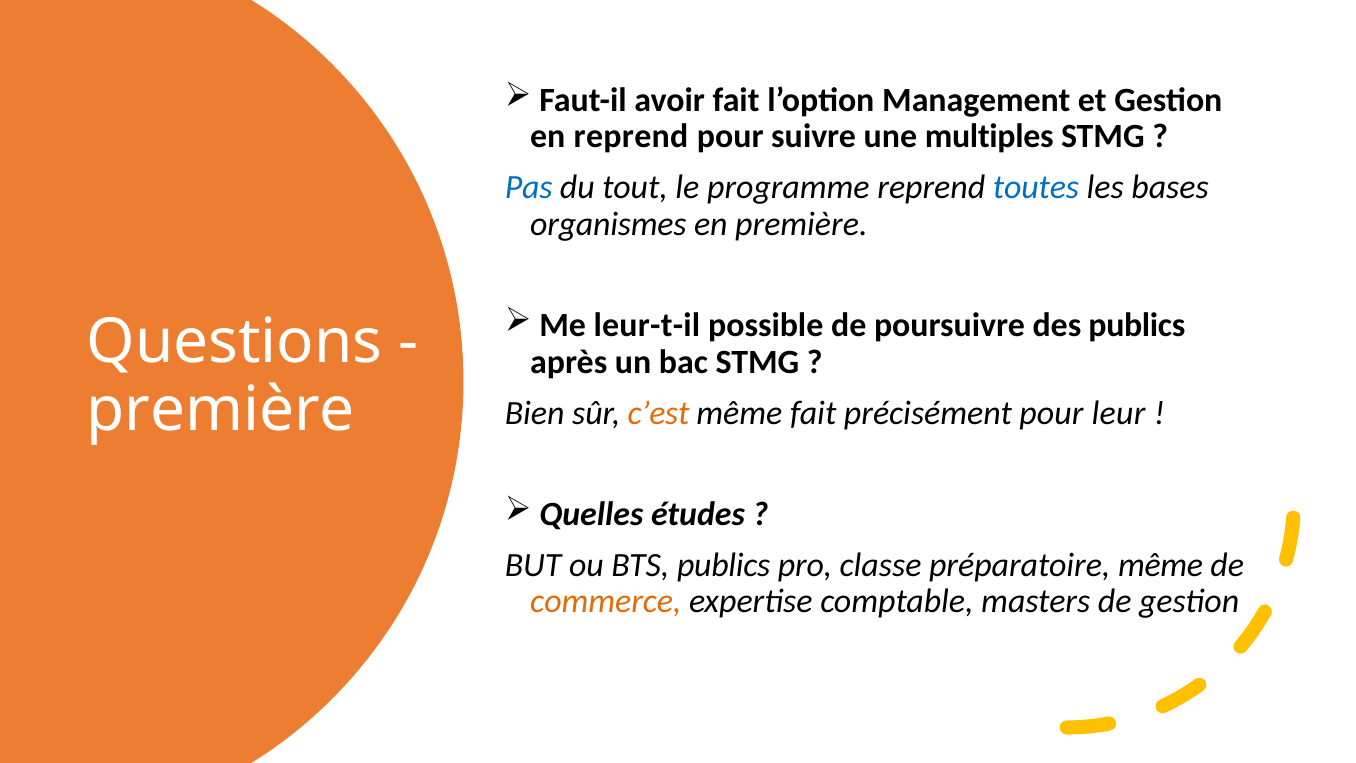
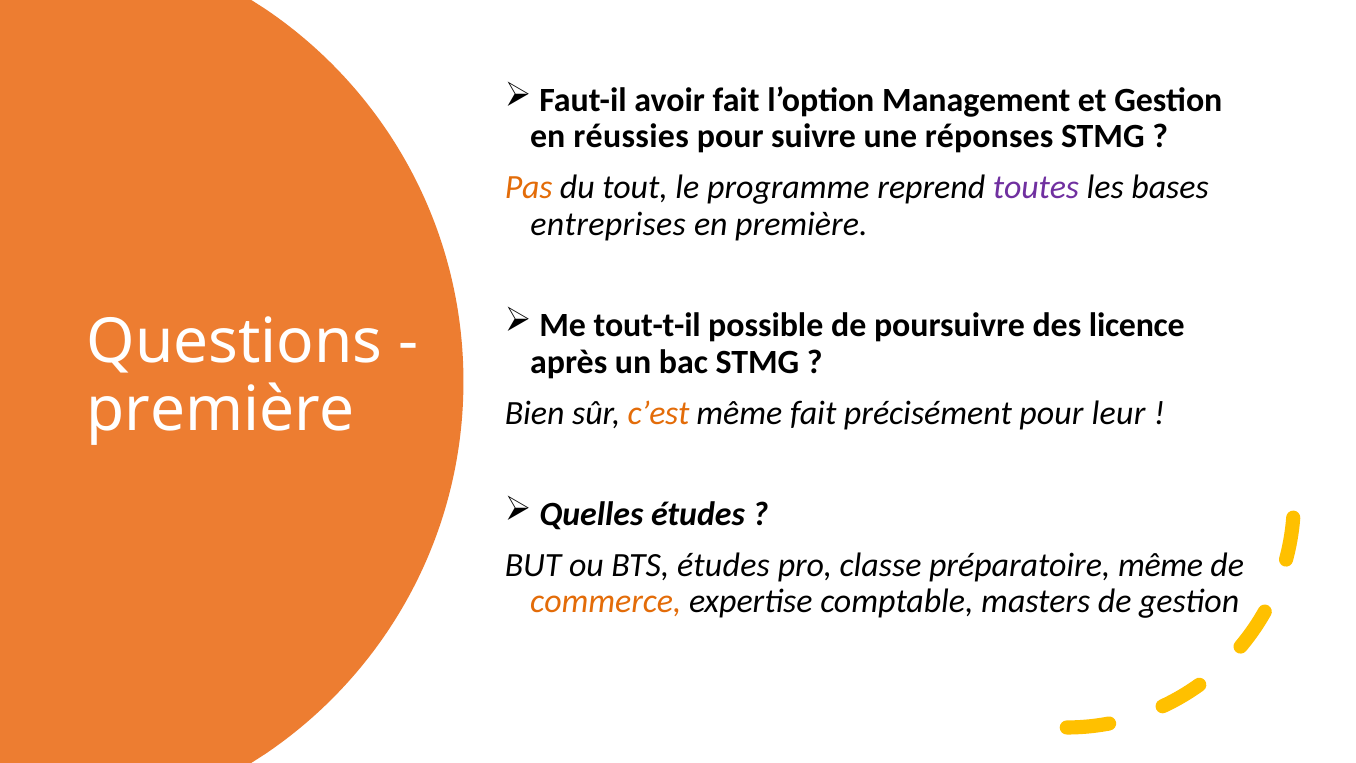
en reprend: reprend -> réussies (631, 137)
multiples: multiples -> réponses (989, 137)
Pas colour: blue -> orange (529, 187)
toutes colour: blue -> purple (1036, 187)
organismes: organismes -> entreprises (608, 224)
leur-t-il: leur-t-il -> tout-t-il (647, 325)
des publics: publics -> licence (1137, 325)
BTS publics: publics -> études (723, 565)
